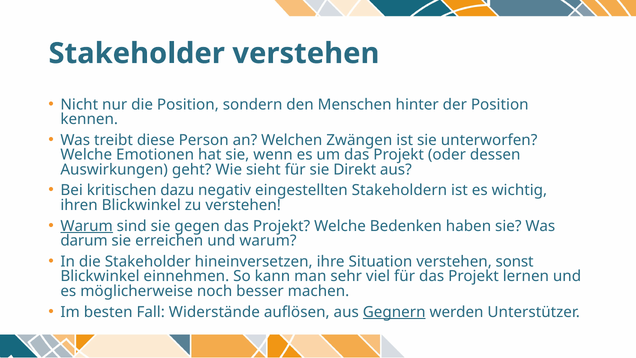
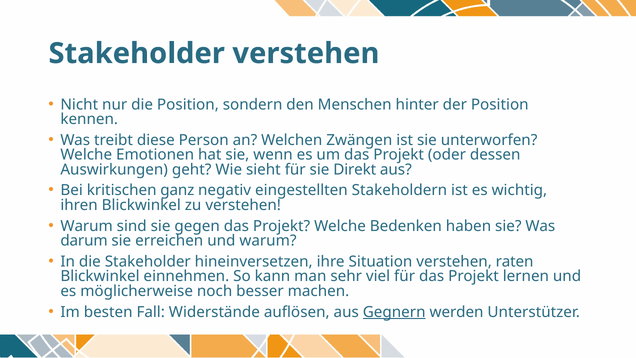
dazu: dazu -> ganz (177, 190)
Warum underline: present -> none (87, 226)
sonst: sonst -> raten (515, 261)
